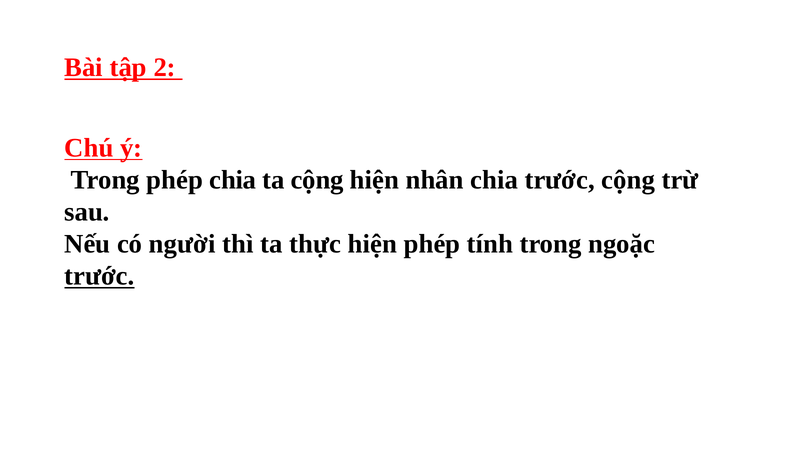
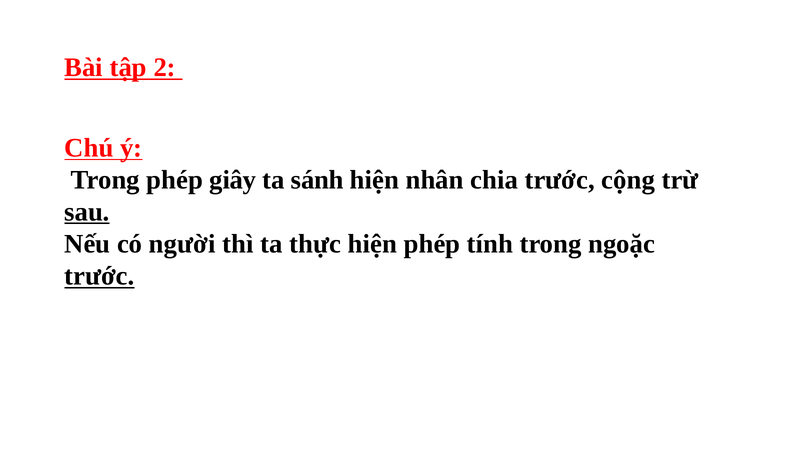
phép chia: chia -> giây (233, 180)
ta cộng: cộng -> sánh (317, 180)
sau underline: none -> present (87, 212)
